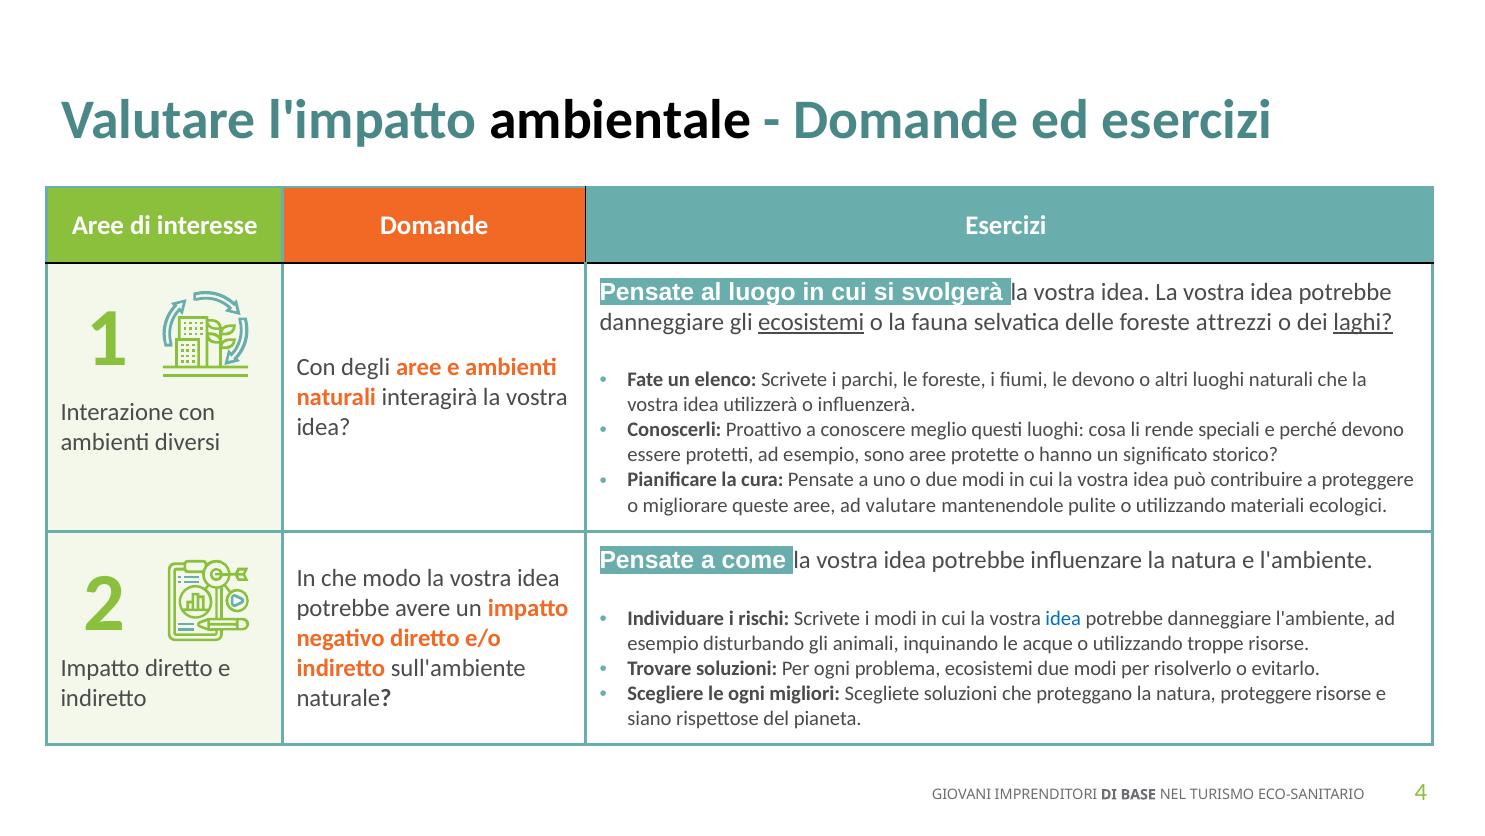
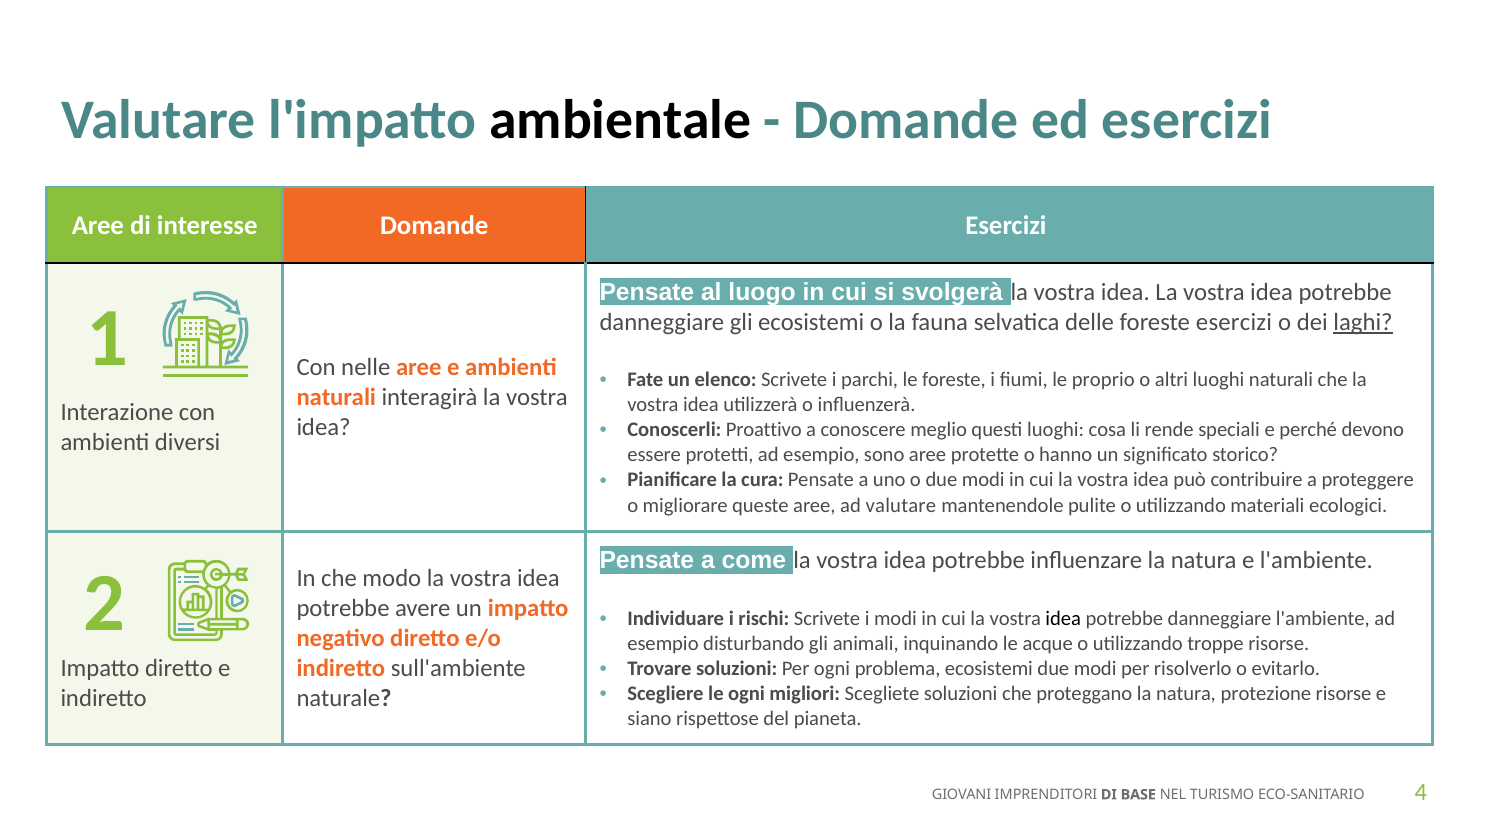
ecosistemi underline: present -> none (811, 322)
foreste attrezzi: attrezzi -> esercizi (1234, 322)
degli: degli -> nelle (366, 367)
le devono: devono -> proprio (1103, 380)
idea colour: blue -> black (1063, 618)
natura proteggere: proteggere -> protezione (1266, 693)
